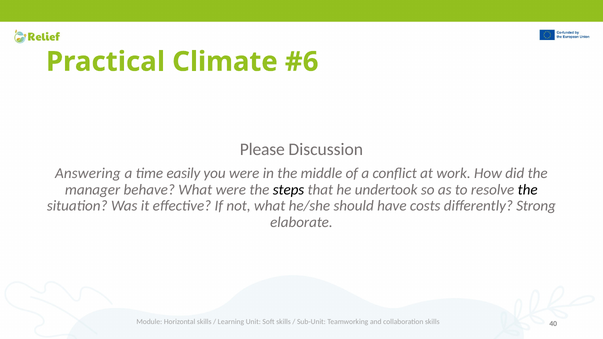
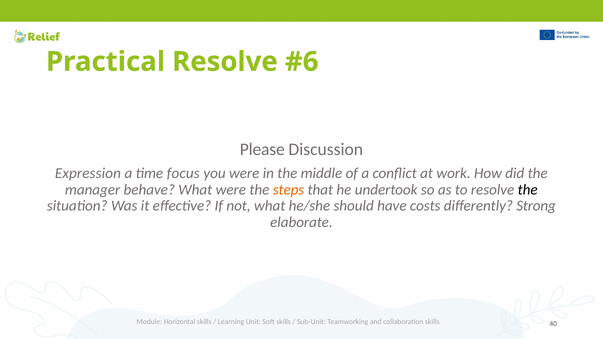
Practical Climate: Climate -> Resolve (225, 62)
Answering: Answering -> Expression (88, 173)
easily: easily -> focus (183, 173)
steps colour: black -> orange (288, 190)
